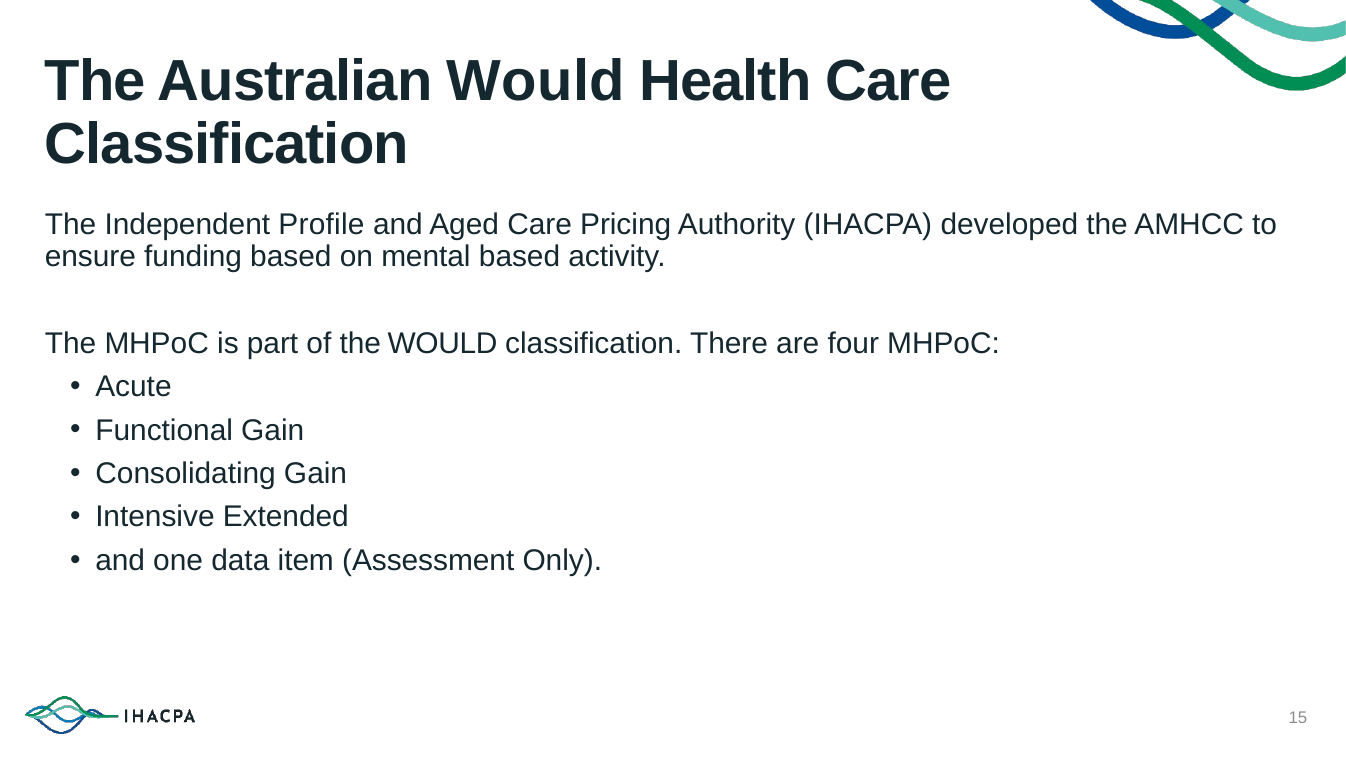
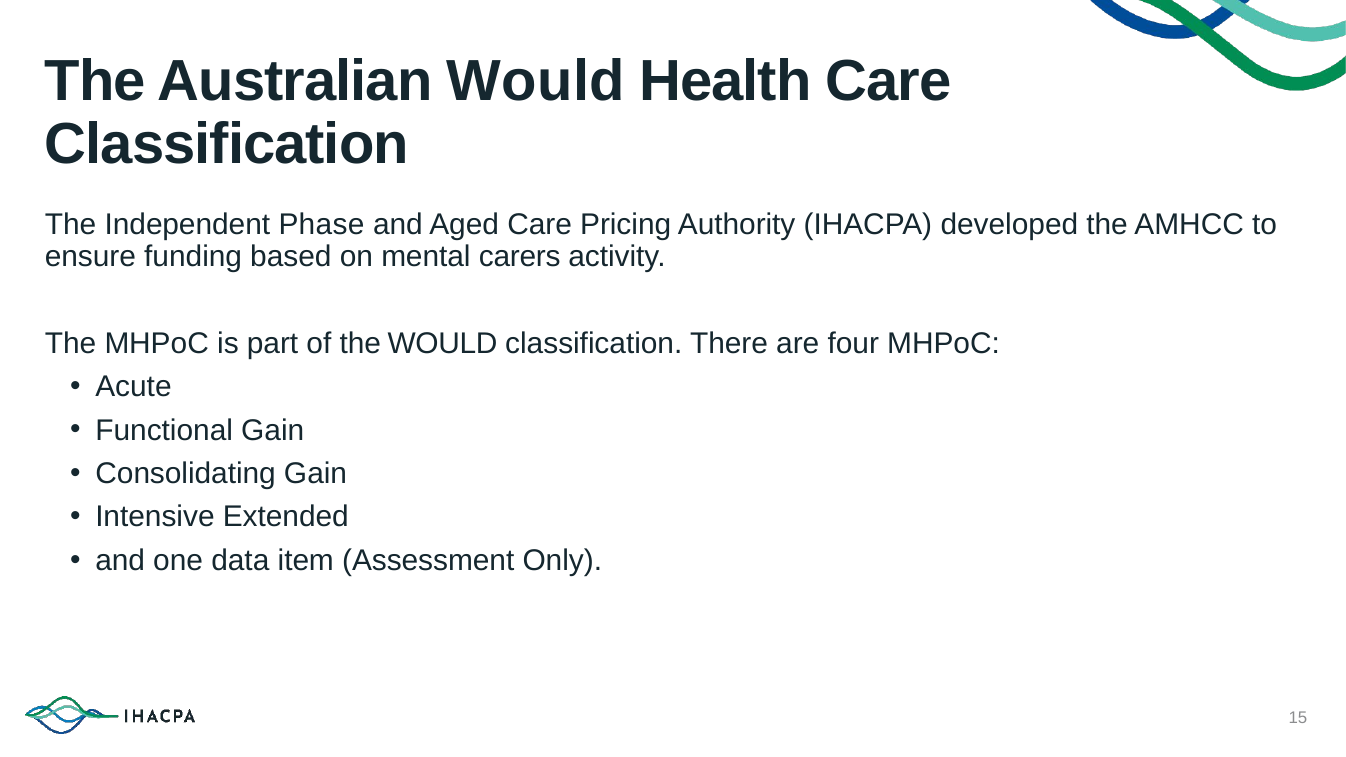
Profile: Profile -> Phase (321, 224)
mental based: based -> carers (520, 256)
